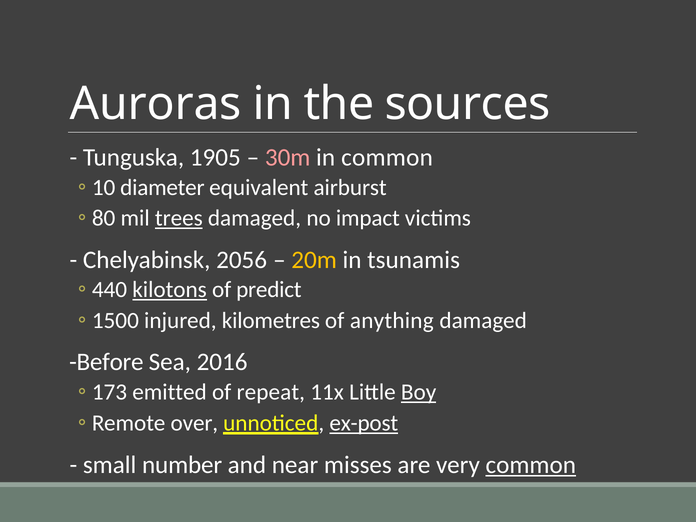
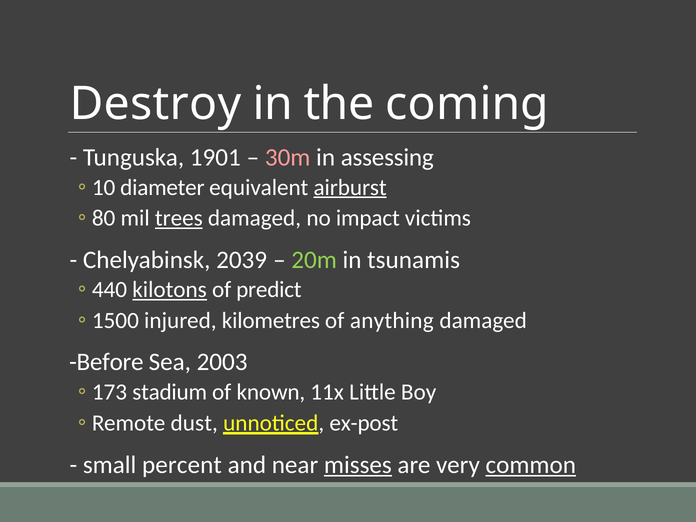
Auroras: Auroras -> Destroy (155, 104)
sources: sources -> coming (467, 104)
1905: 1905 -> 1901 (215, 157)
in common: common -> assessing (387, 157)
airburst underline: none -> present (350, 187)
2056: 2056 -> 2039 (242, 260)
20m colour: yellow -> light green (314, 260)
2016: 2016 -> 2003 (222, 362)
emitted: emitted -> stadium (170, 392)
repeat: repeat -> known (271, 392)
Boy underline: present -> none (419, 392)
over: over -> dust (194, 423)
ex-post underline: present -> none (364, 423)
number: number -> percent (182, 465)
misses underline: none -> present (358, 465)
